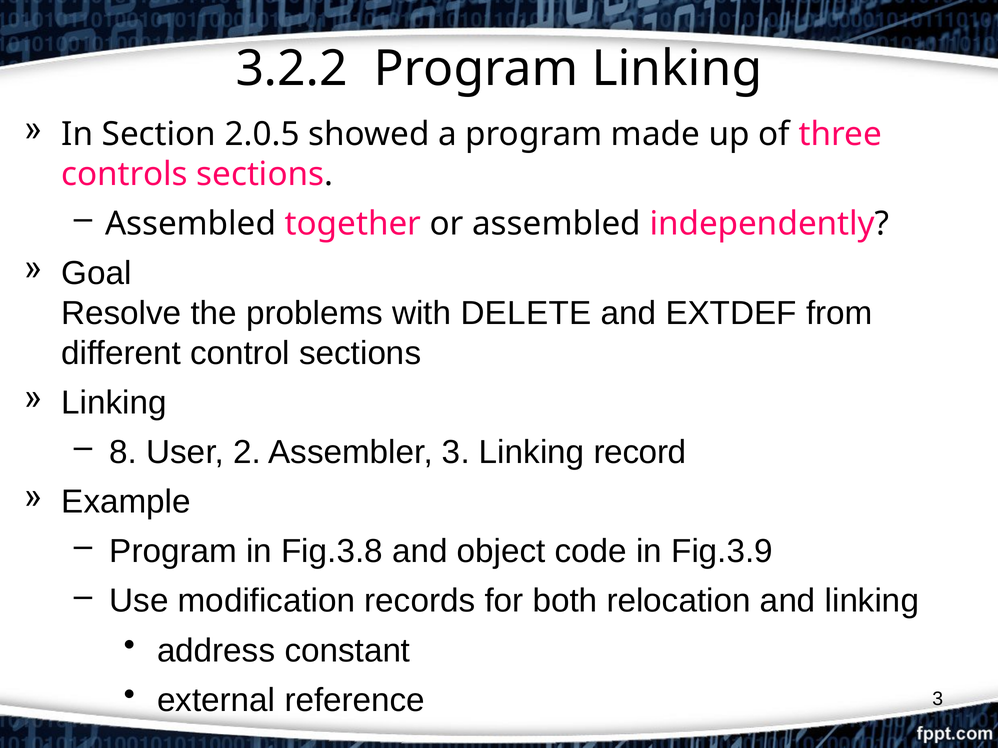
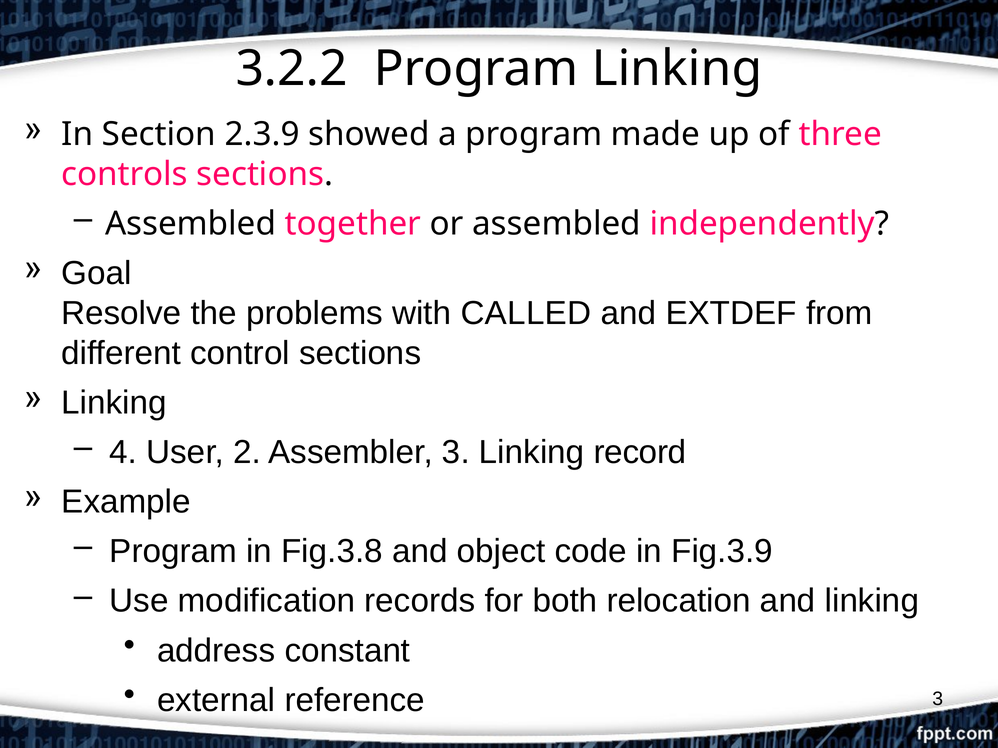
2.0.5: 2.0.5 -> 2.3.9 (262, 134)
DELETE: DELETE -> CALLED (526, 313)
8: 8 -> 4 (123, 453)
